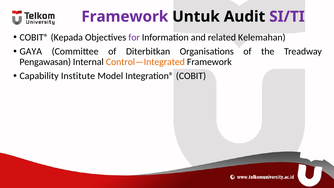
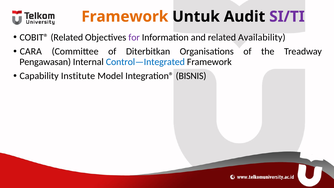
Framework colour: purple -> orange (125, 17)
COBIT® Kepada: Kepada -> Related (67, 37)
Kelemahan: Kelemahan -> Availability (262, 37)
GAYA: GAYA -> CARA (31, 51)
Control—Integrated colour: orange -> blue (145, 62)
COBIT: COBIT -> BISNIS (191, 76)
